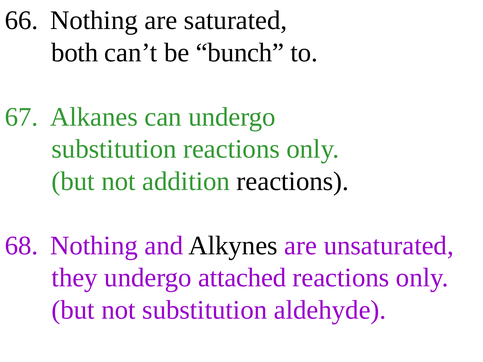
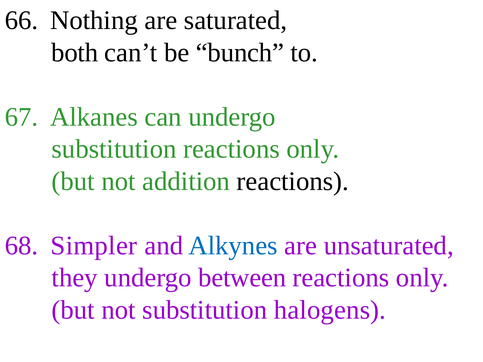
68 Nothing: Nothing -> Simpler (94, 246)
Alkynes colour: black -> blue (233, 246)
attached: attached -> between (242, 278)
aldehyde: aldehyde -> halogens (330, 310)
